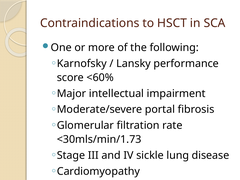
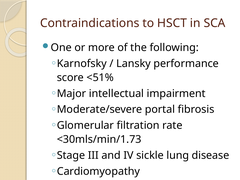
<60%: <60% -> <51% (100, 78)
